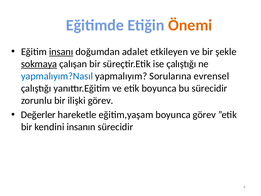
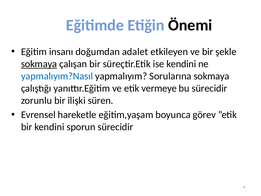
Önemi colour: orange -> black (190, 25)
insanı underline: present -> none (61, 52)
ise çalıştığı: çalıştığı -> kendini (181, 64)
Sorularına evrensel: evrensel -> sokmaya (212, 76)
etik boyunca: boyunca -> vermeye (159, 88)
ilişki görev: görev -> süren (101, 100)
Değerler: Değerler -> Evrensel (38, 115)
insanın: insanın -> sporun (81, 127)
